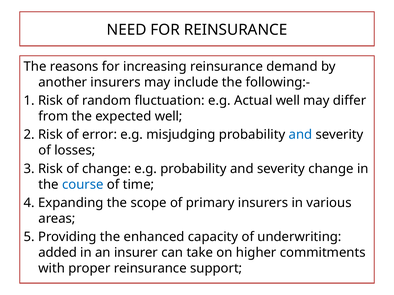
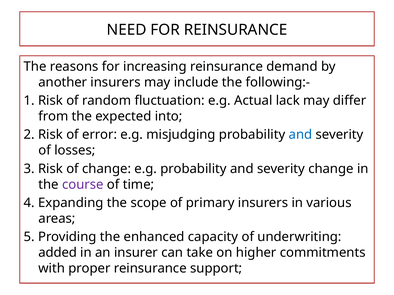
Actual well: well -> lack (288, 101)
expected well: well -> into (169, 116)
course colour: blue -> purple (83, 185)
